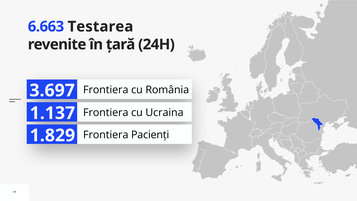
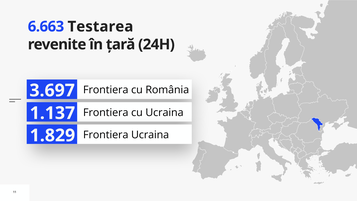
Frontiera Pacienți: Pacienți -> Ucraina (150, 135)
